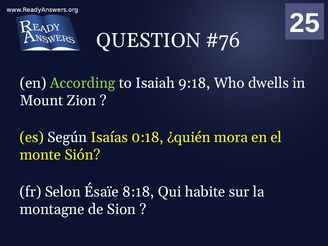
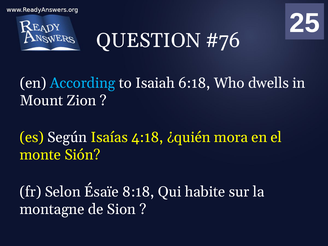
According colour: light green -> light blue (83, 83)
9:18: 9:18 -> 6:18 (194, 83)
0:18: 0:18 -> 4:18 (147, 137)
